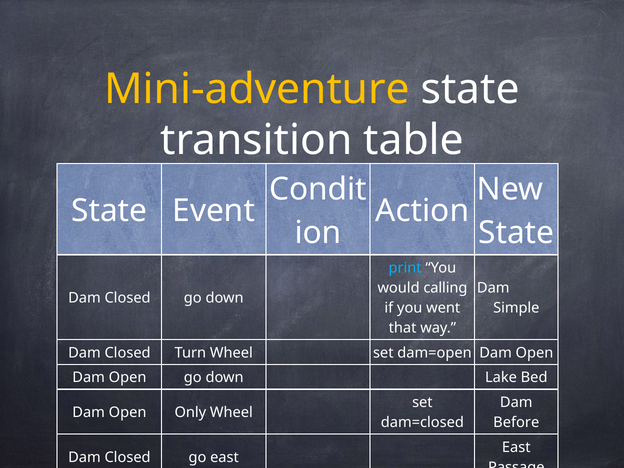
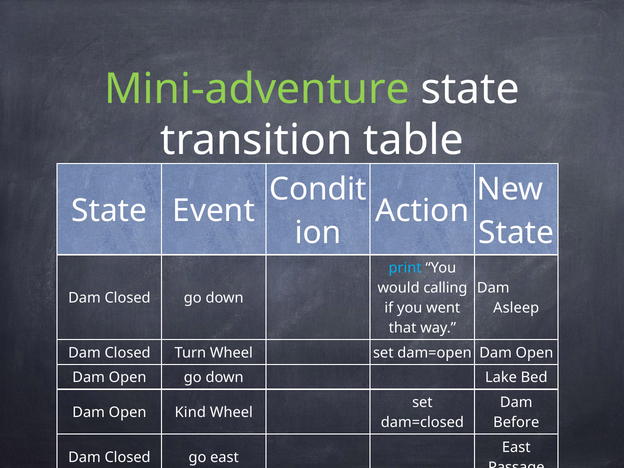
Mini-adventure colour: yellow -> light green (257, 89)
Simple: Simple -> Asleep (516, 308)
Only: Only -> Kind (190, 412)
